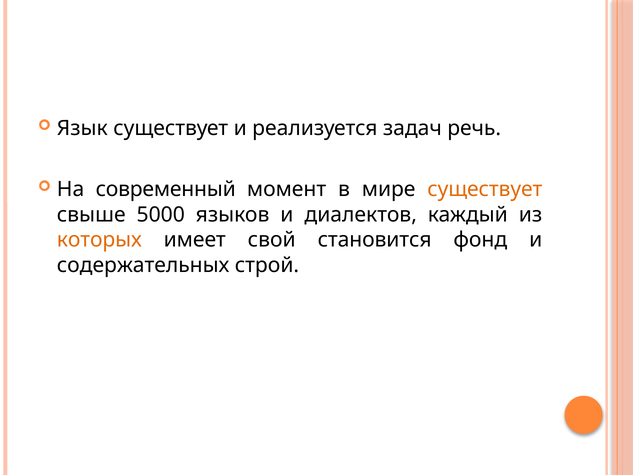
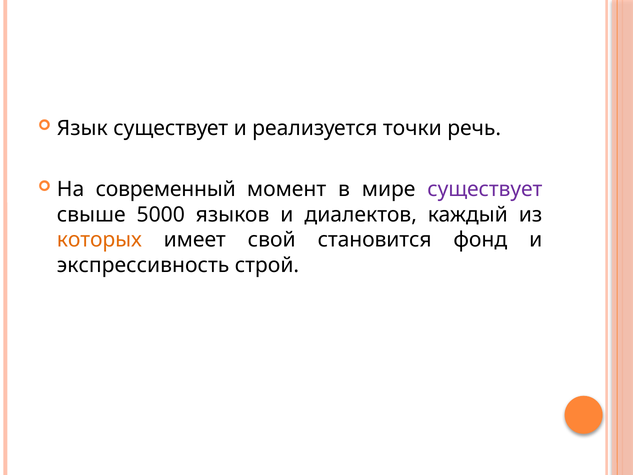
задач: задач -> точки (412, 128)
существует colour: orange -> purple (485, 189)
содержательных: содержательных -> экспрессивность (143, 265)
